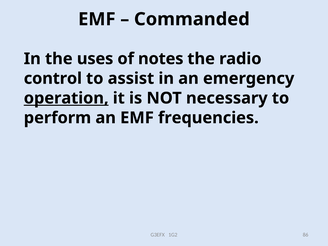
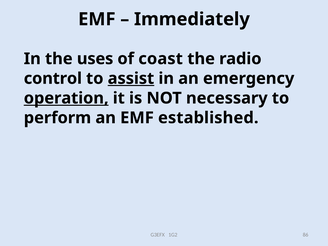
Commanded: Commanded -> Immediately (192, 19)
notes: notes -> coast (161, 59)
assist underline: none -> present (131, 78)
frequencies: frequencies -> established (208, 118)
